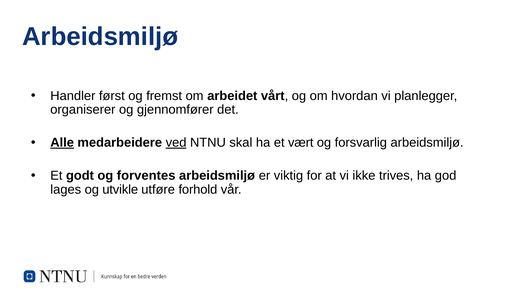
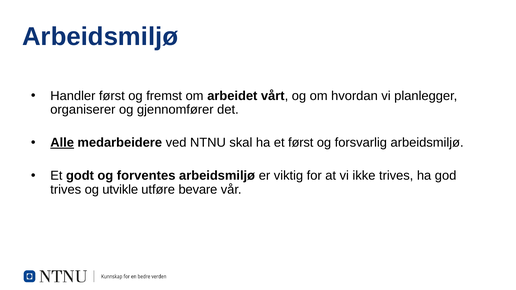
ved underline: present -> none (176, 143)
et vært: vært -> først (301, 143)
lages: lages -> trives (66, 190)
forhold: forhold -> bevare (198, 190)
